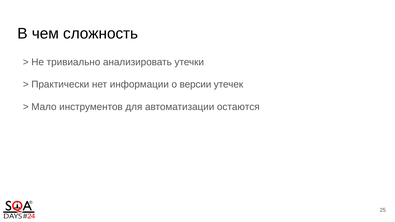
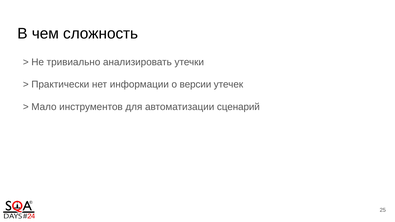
остаются: остаются -> сценарий (238, 107)
